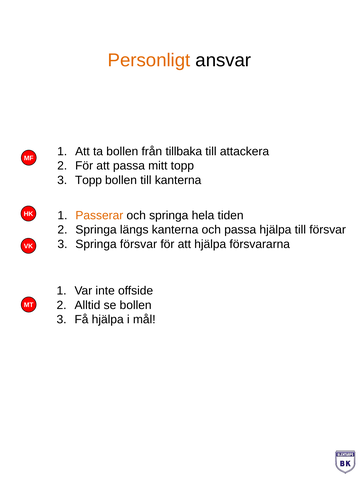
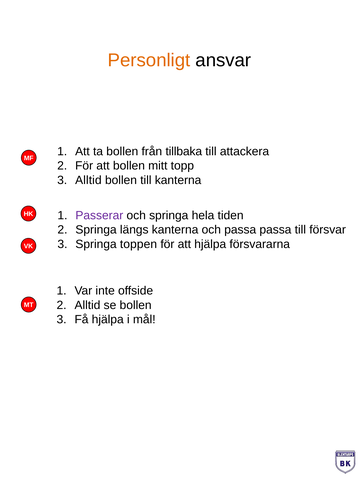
att passa: passa -> bollen (129, 166)
Topp: Topp -> Alltid (88, 180)
Passerar colour: orange -> purple (99, 216)
passa hjälpa: hjälpa -> passa (275, 230)
Springa försvar: försvar -> toppen (138, 244)
